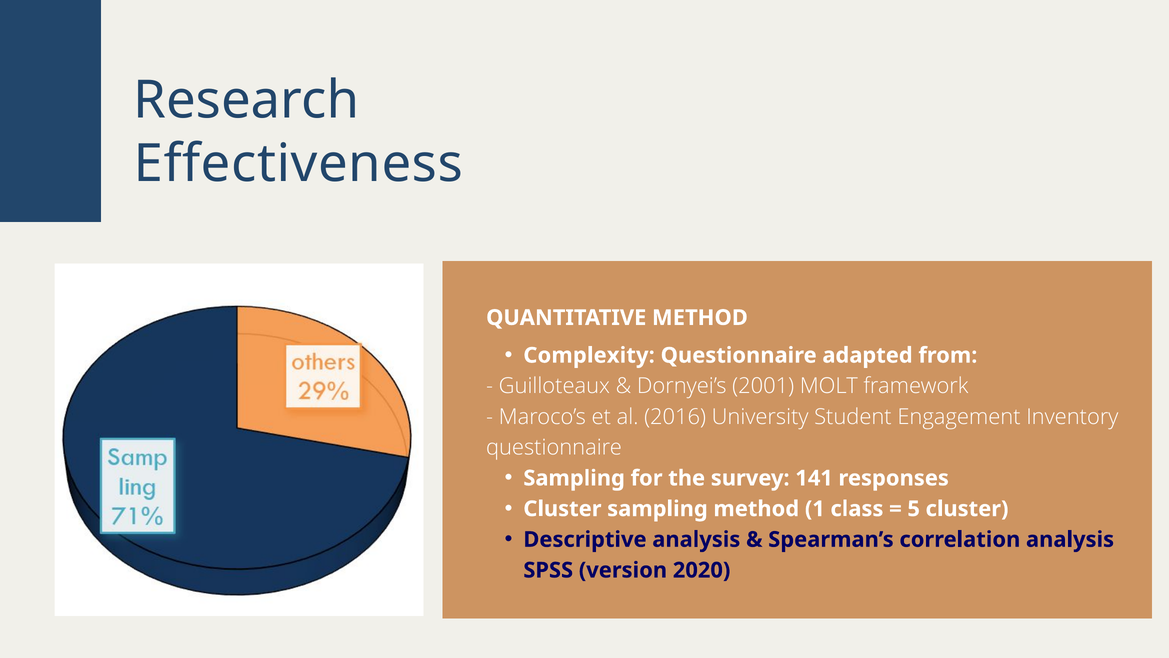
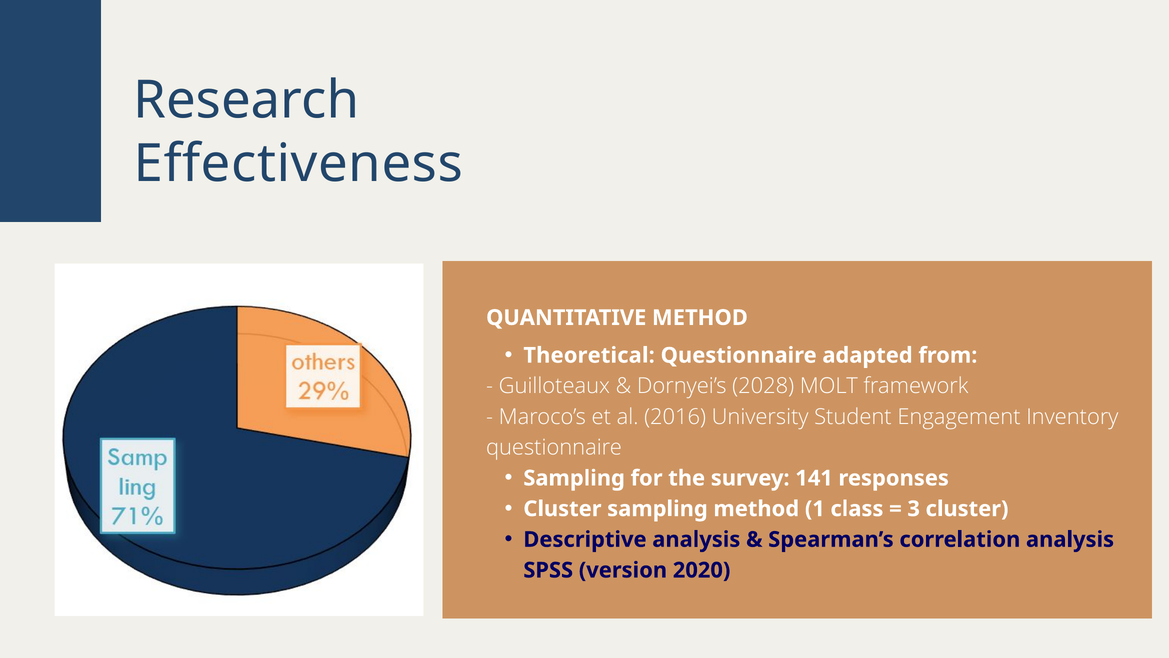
Complexity: Complexity -> Theoretical (589, 355)
2001: 2001 -> 2028 (763, 386)
5: 5 -> 3 (914, 509)
